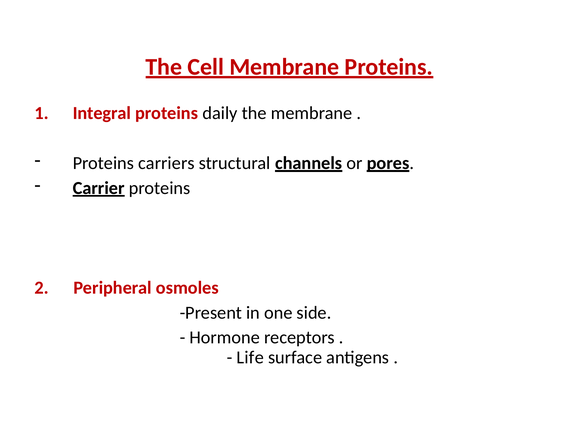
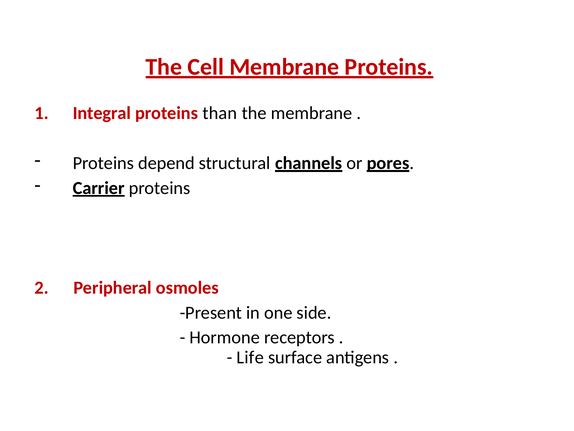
daily: daily -> than (220, 113)
carriers: carriers -> depend (166, 163)
